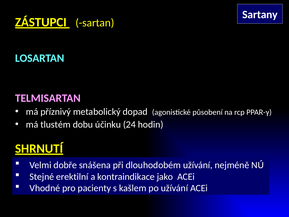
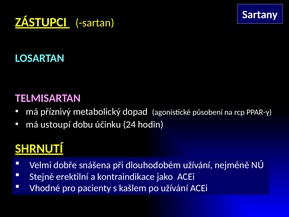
tlustém: tlustém -> ustoupí (55, 124)
